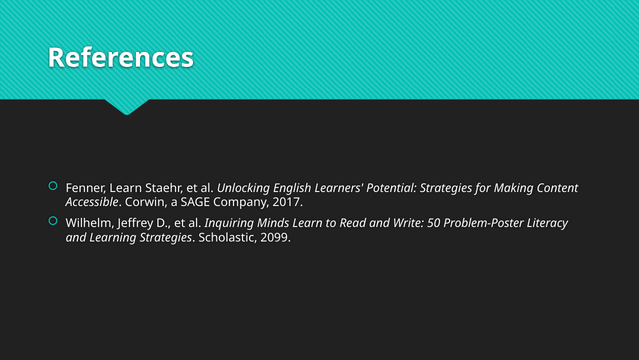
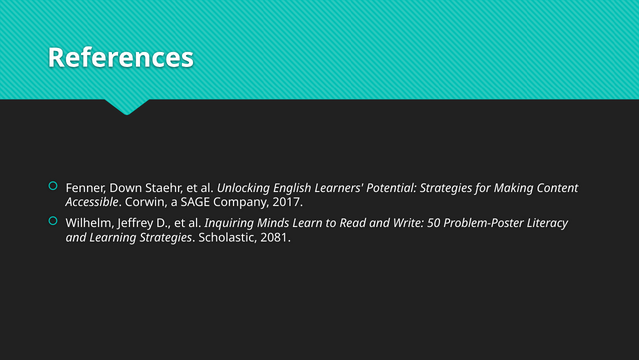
Fenner Learn: Learn -> Down (126, 188)
2099: 2099 -> 2081 (276, 237)
